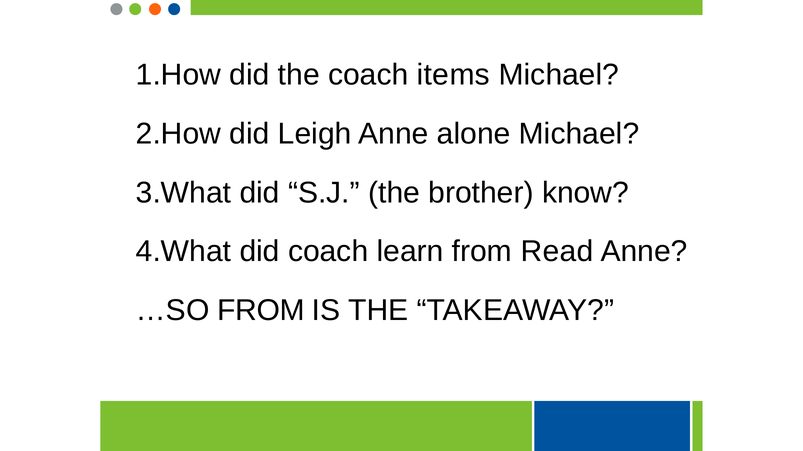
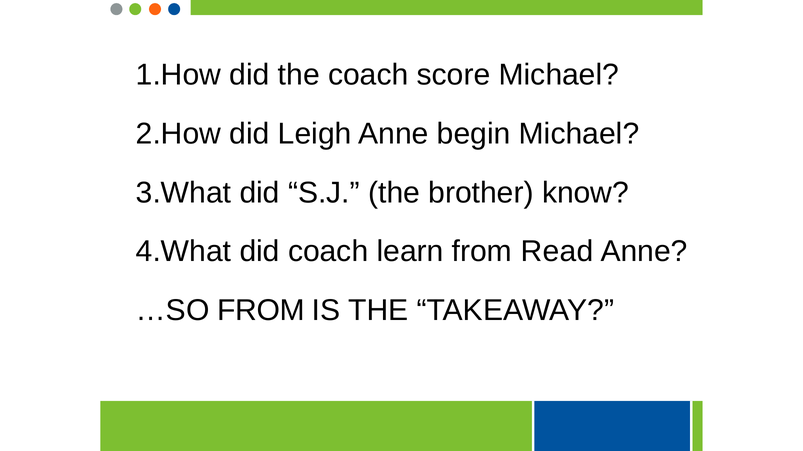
items: items -> score (454, 75)
alone: alone -> begin (474, 134)
